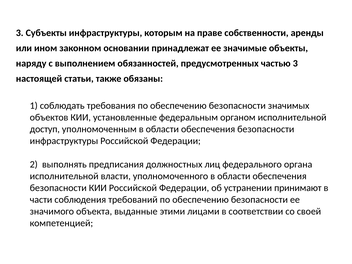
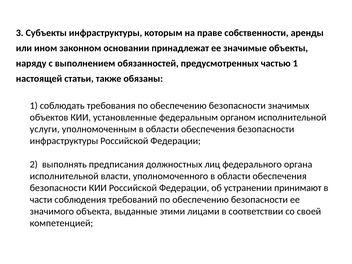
частью 3: 3 -> 1 (295, 63)
доступ: доступ -> услуги (45, 129)
